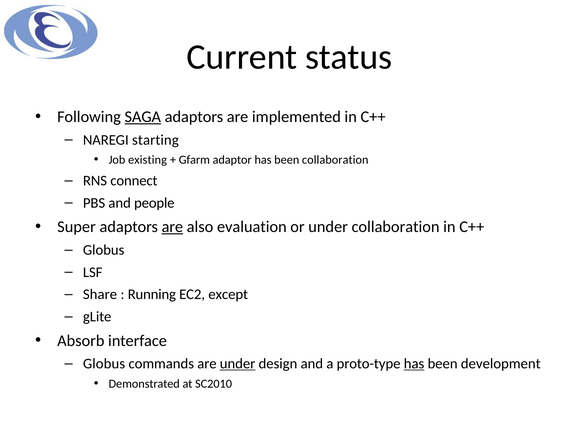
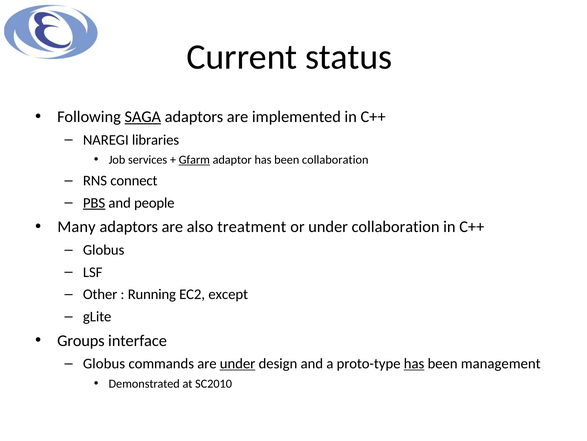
starting: starting -> libraries (156, 140)
existing: existing -> services (148, 160)
Gfarm underline: none -> present (194, 160)
PBS underline: none -> present (94, 203)
Super: Super -> Many (76, 227)
are underline: present -> none (172, 227)
evaluation: evaluation -> treatment (252, 227)
Share: Share -> Other (100, 294)
Absorb: Absorb -> Groups (81, 340)
development: development -> management (501, 363)
